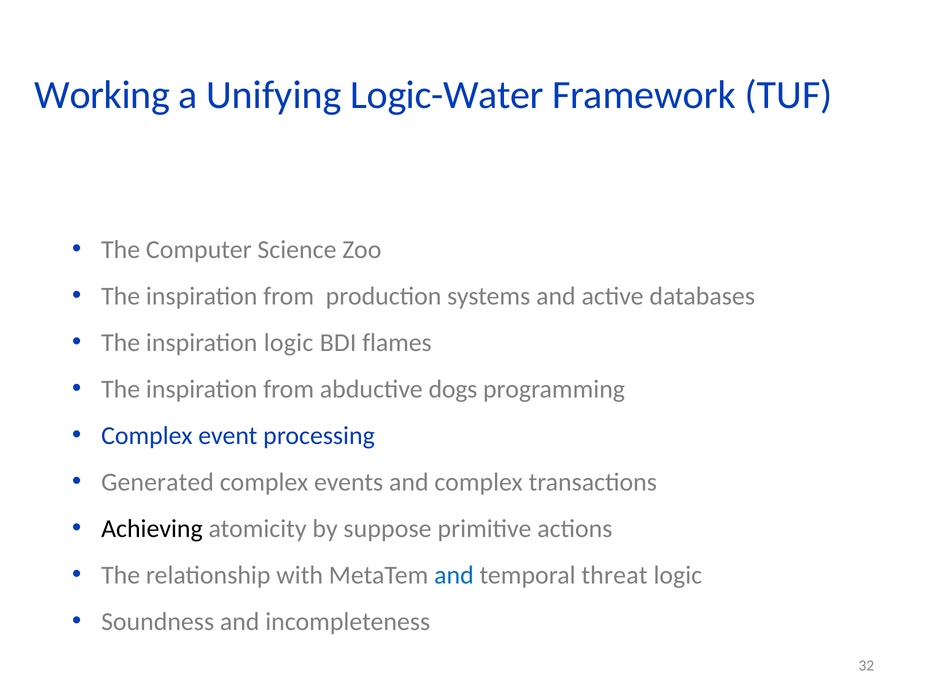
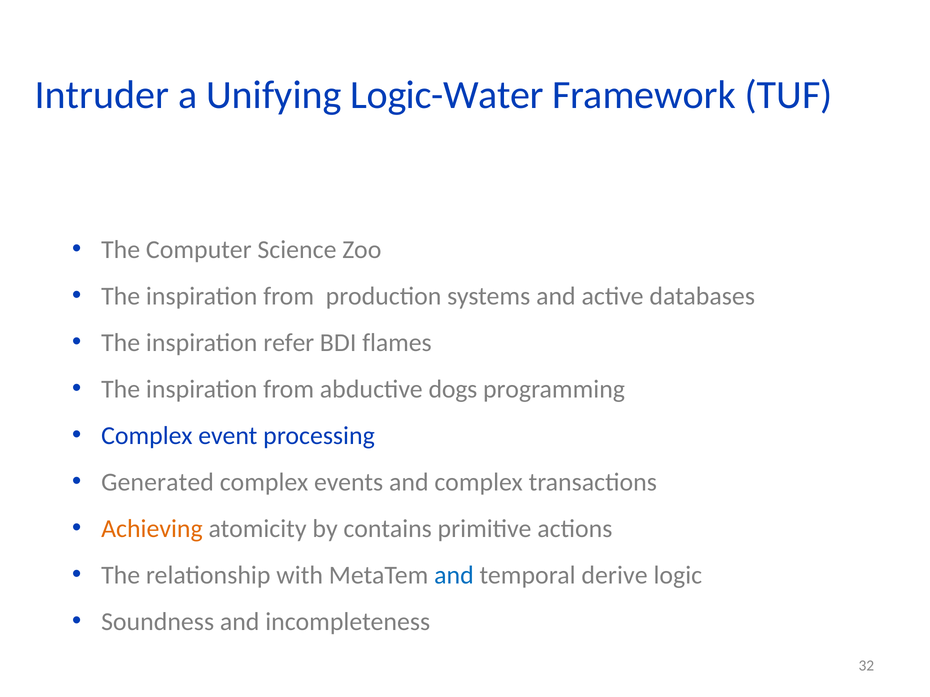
Working: Working -> Intruder (102, 95)
inspiration logic: logic -> refer (289, 343)
Achieving colour: black -> orange (152, 529)
suppose: suppose -> contains (388, 529)
threat: threat -> derive (615, 575)
